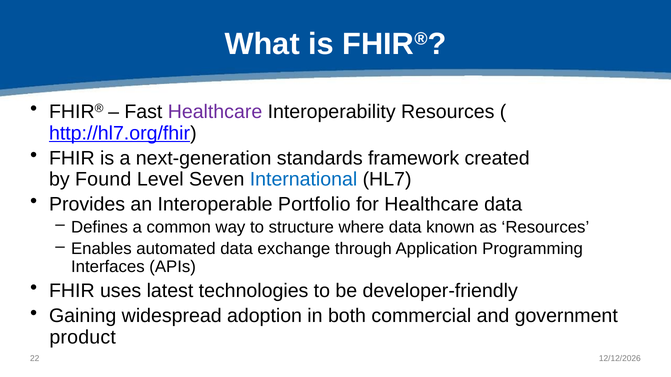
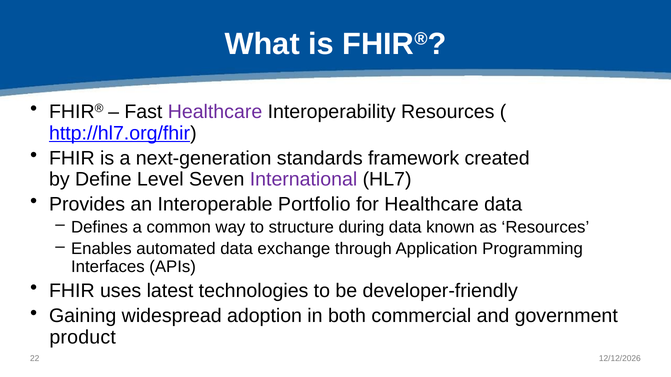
Found: Found -> Define (103, 180)
International colour: blue -> purple (304, 180)
where: where -> during (361, 227)
